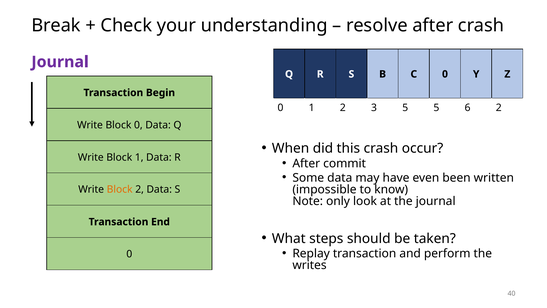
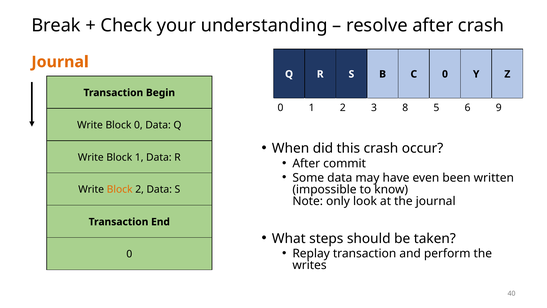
Journal colour: purple -> orange (60, 62)
3 5: 5 -> 8 (405, 108)
6 2: 2 -> 9 (499, 108)
